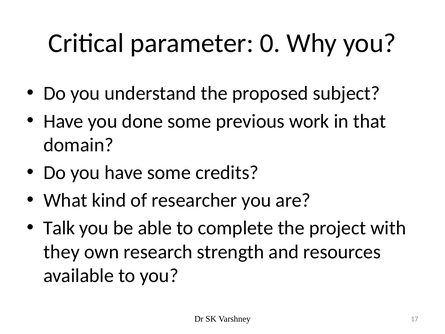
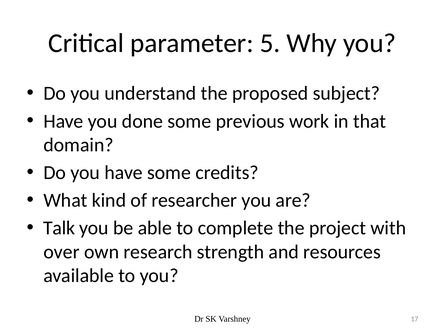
0: 0 -> 5 (270, 43)
they: they -> over (62, 252)
